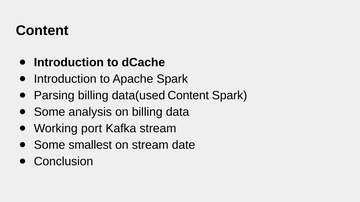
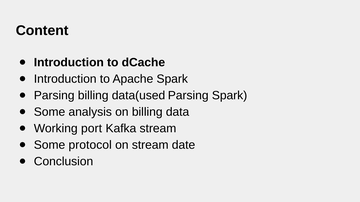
data(used Content: Content -> Parsing (188, 96)
smallest: smallest -> protocol (90, 145)
